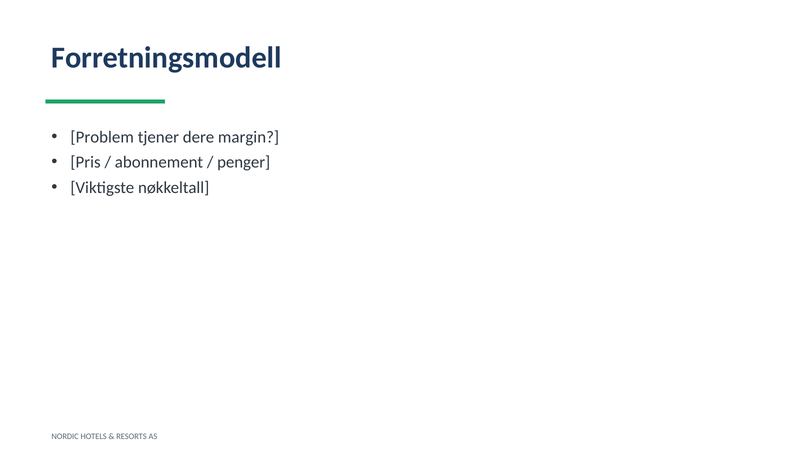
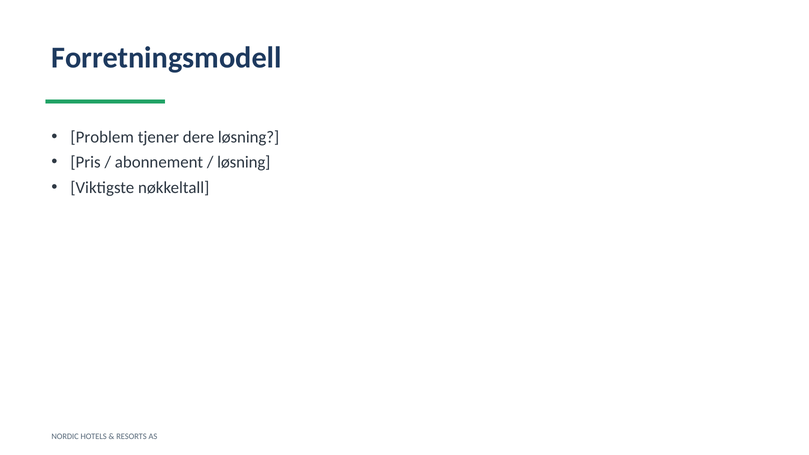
dere margin: margin -> løsning (249, 137)
penger: penger -> løsning (244, 162)
